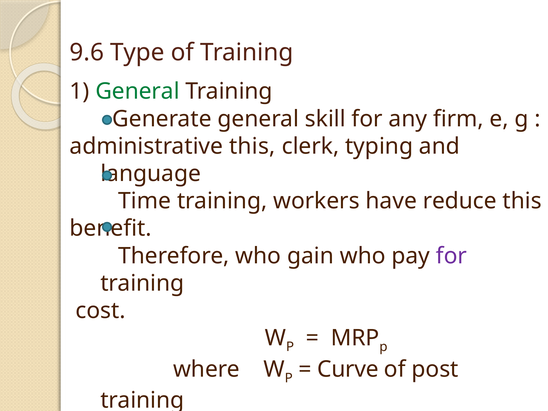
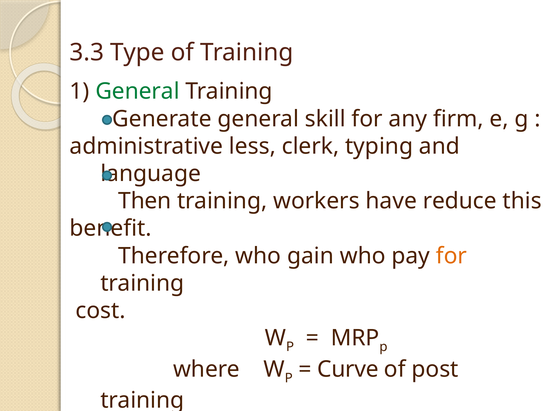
9.6: 9.6 -> 3.3 (87, 52)
administrative this: this -> less (252, 146)
Time: Time -> Then (145, 201)
for colour: purple -> orange (451, 256)
